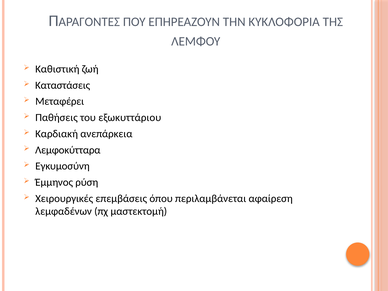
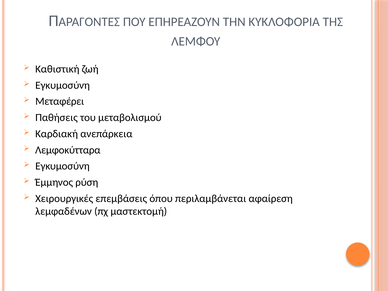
Καταστάσεις: Καταστάσεις -> Εγκυμοσύνη (63, 85)
εξωκυττάριου: εξωκυττάριου -> μεταβολισμού (130, 118)
